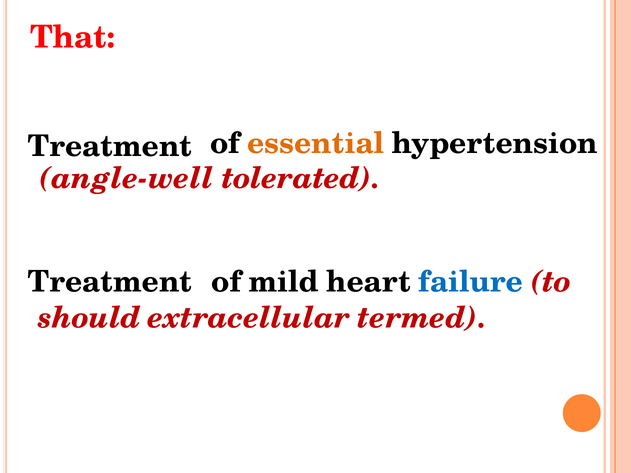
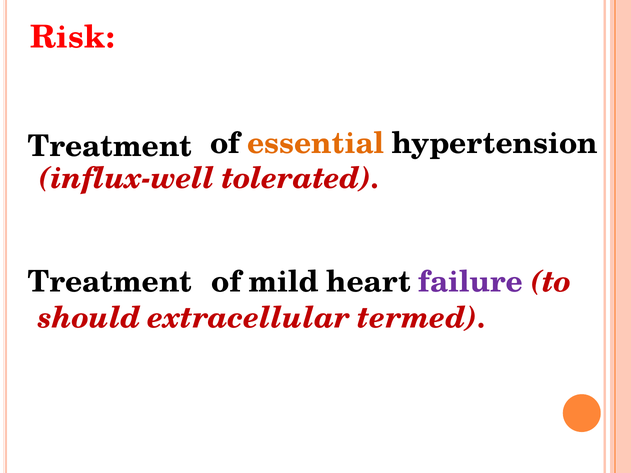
That: That -> Risk (72, 38)
angle-well: angle-well -> influx-well (126, 179)
failure colour: blue -> purple (471, 282)
